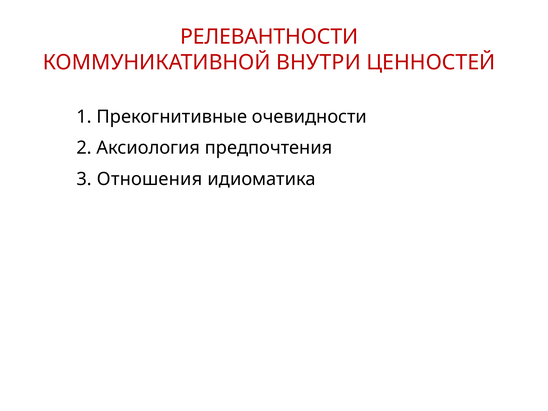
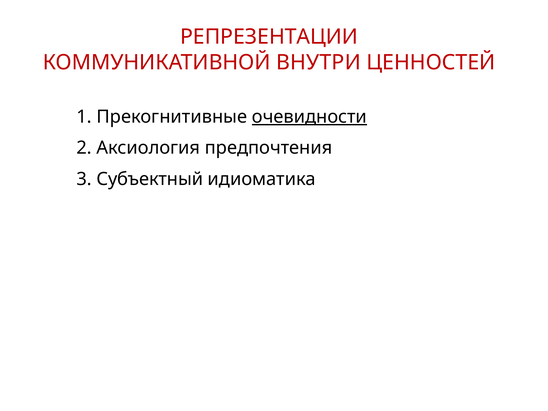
РЕЛЕВАНТНОСТИ: РЕЛЕВАНТНОСТИ -> РЕПРЕЗЕНТАЦИИ (269, 37)
очевидности underline: none -> present (309, 117)
Отношения: Отношения -> Субъектный (150, 179)
